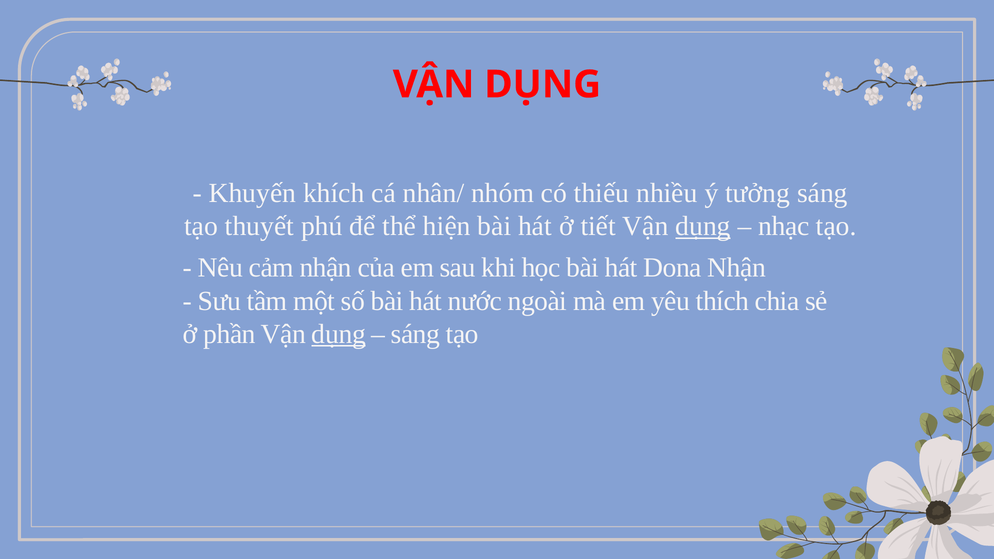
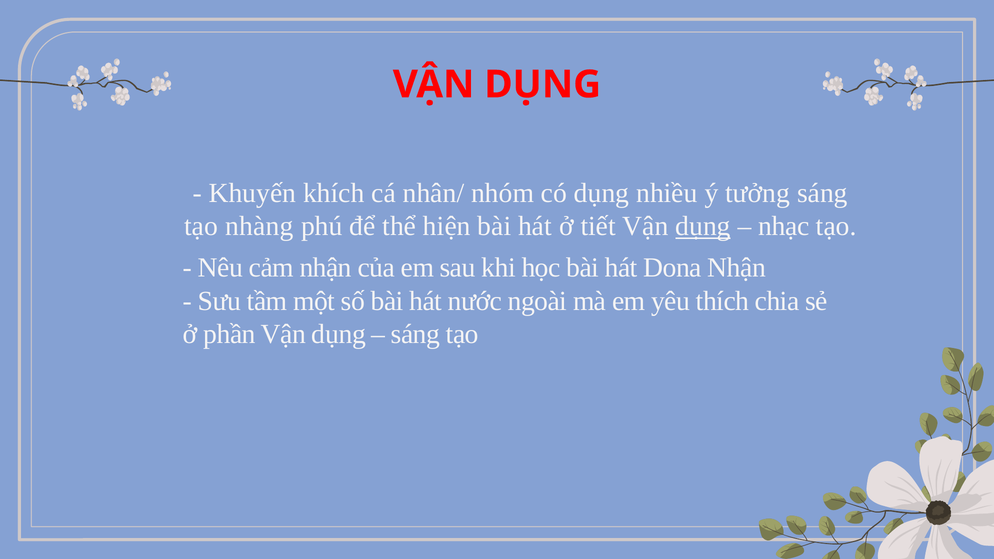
có thiếu: thiếu -> dụng (602, 193)
thuyết: thuyết -> nhàng (259, 226)
dụng underline: present -> none (339, 334)
